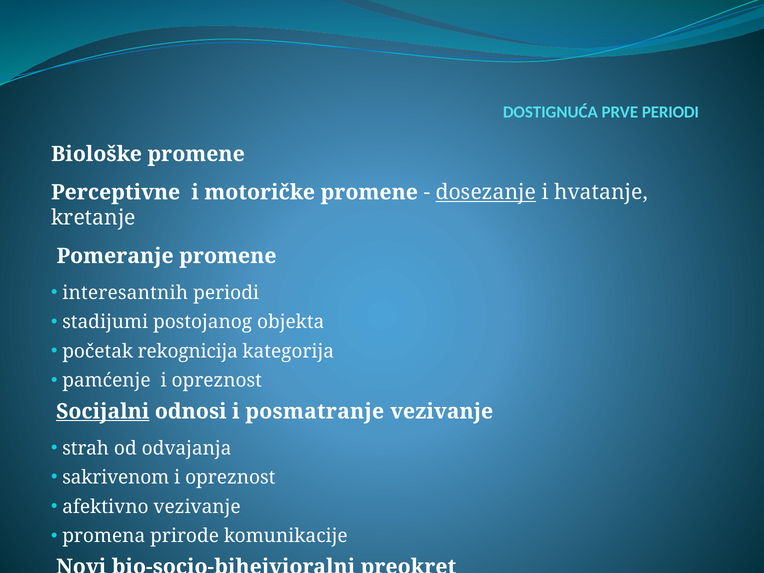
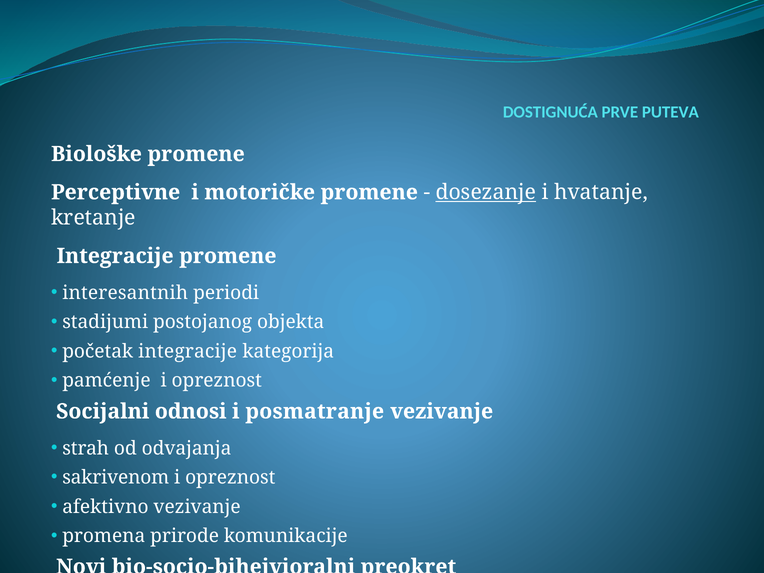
PRVE PERIODI: PERIODI -> PUTEVA (670, 112)
Pomeranje: Pomeranje -> Integracije (115, 256)
početak rekognicija: rekognicija -> integracije (188, 351)
Socijalni underline: present -> none (103, 411)
